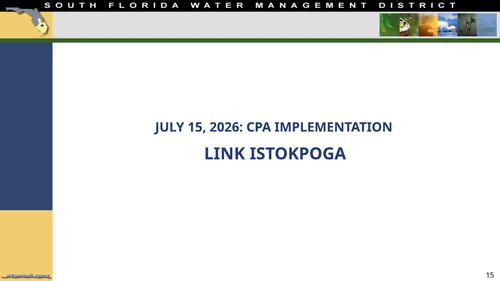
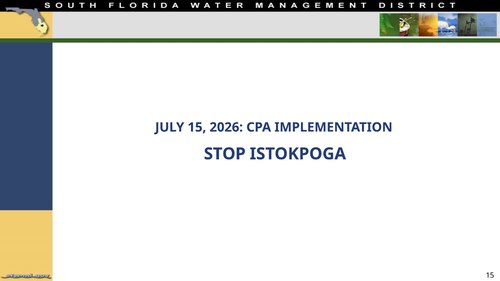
LINK: LINK -> STOP (225, 154)
